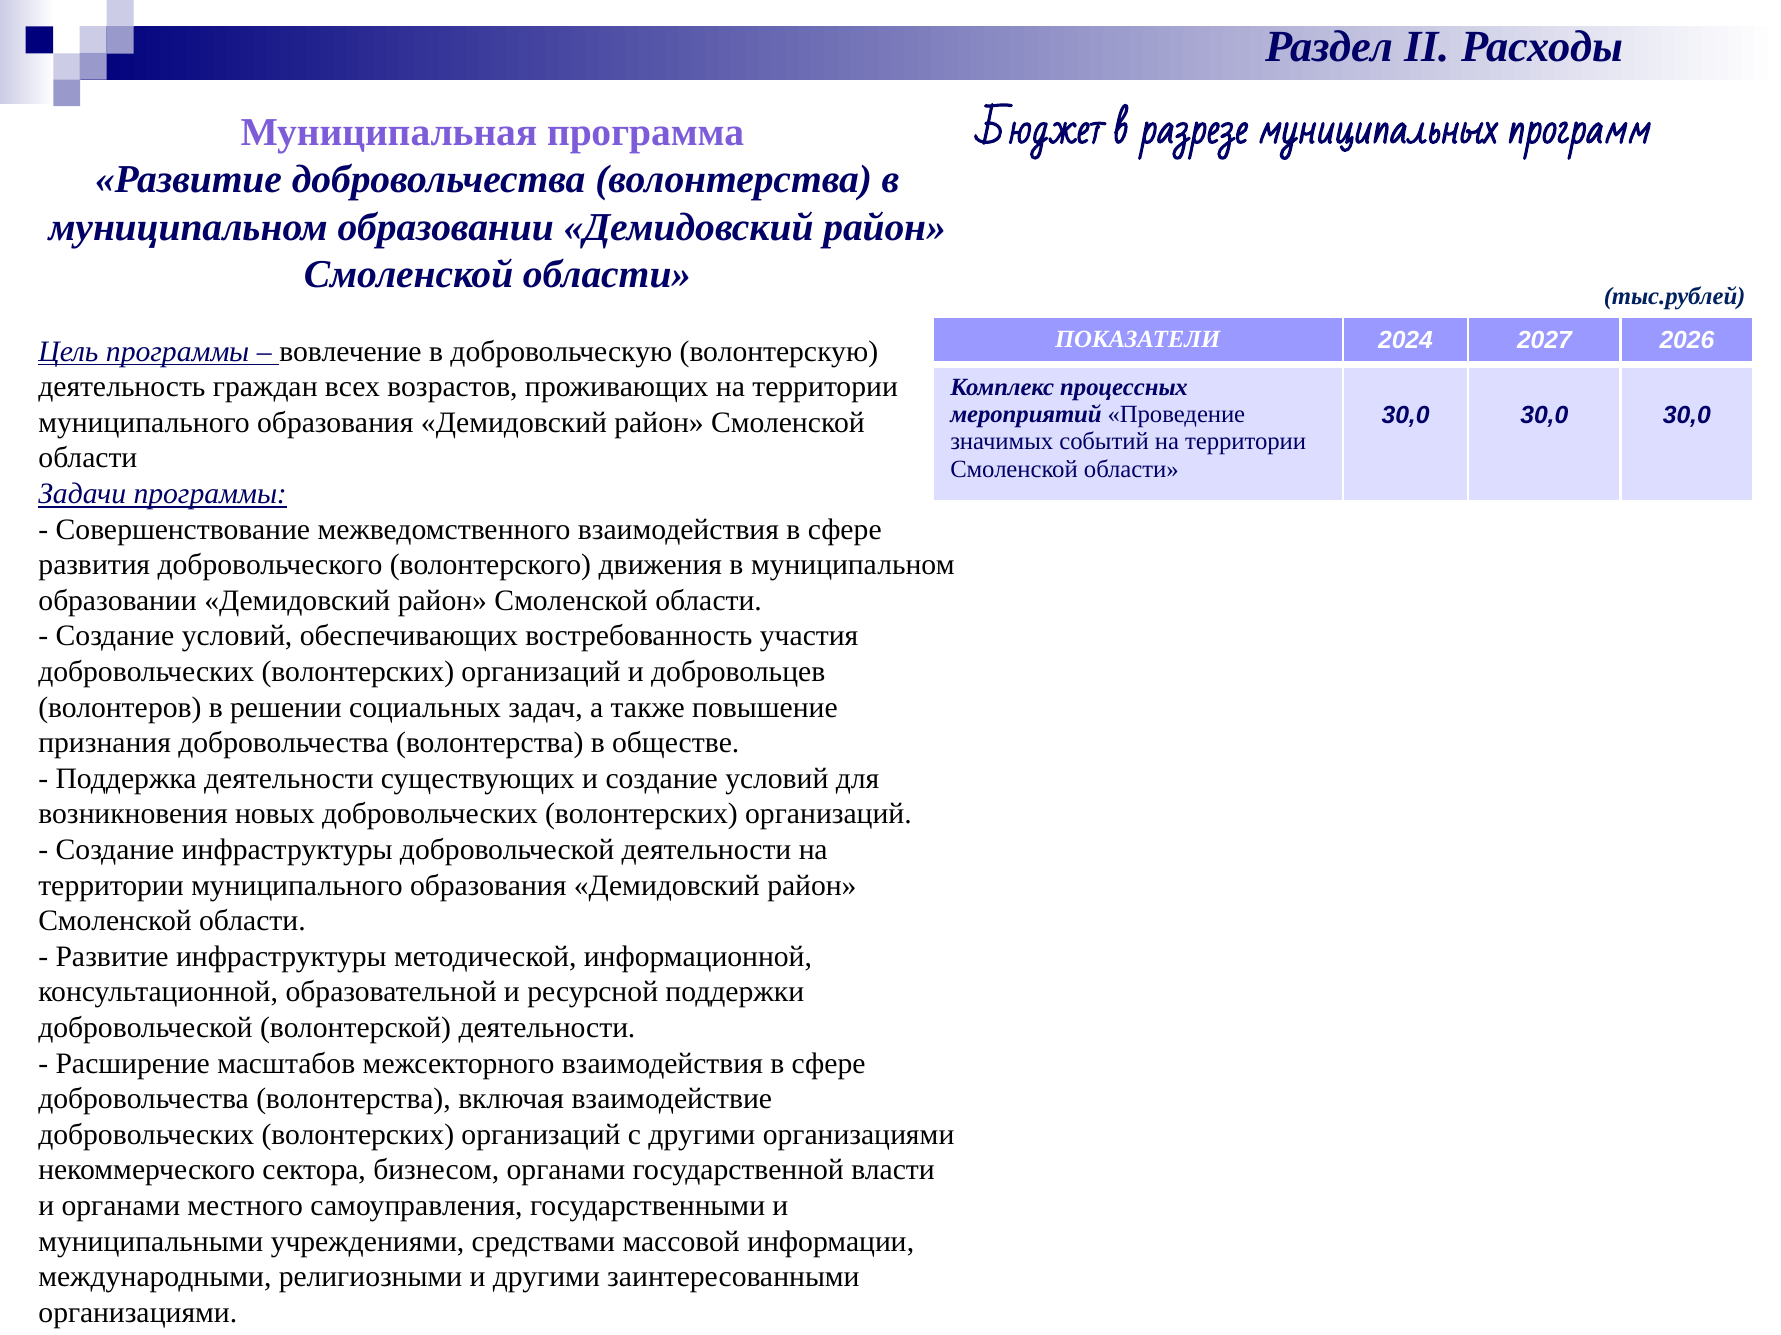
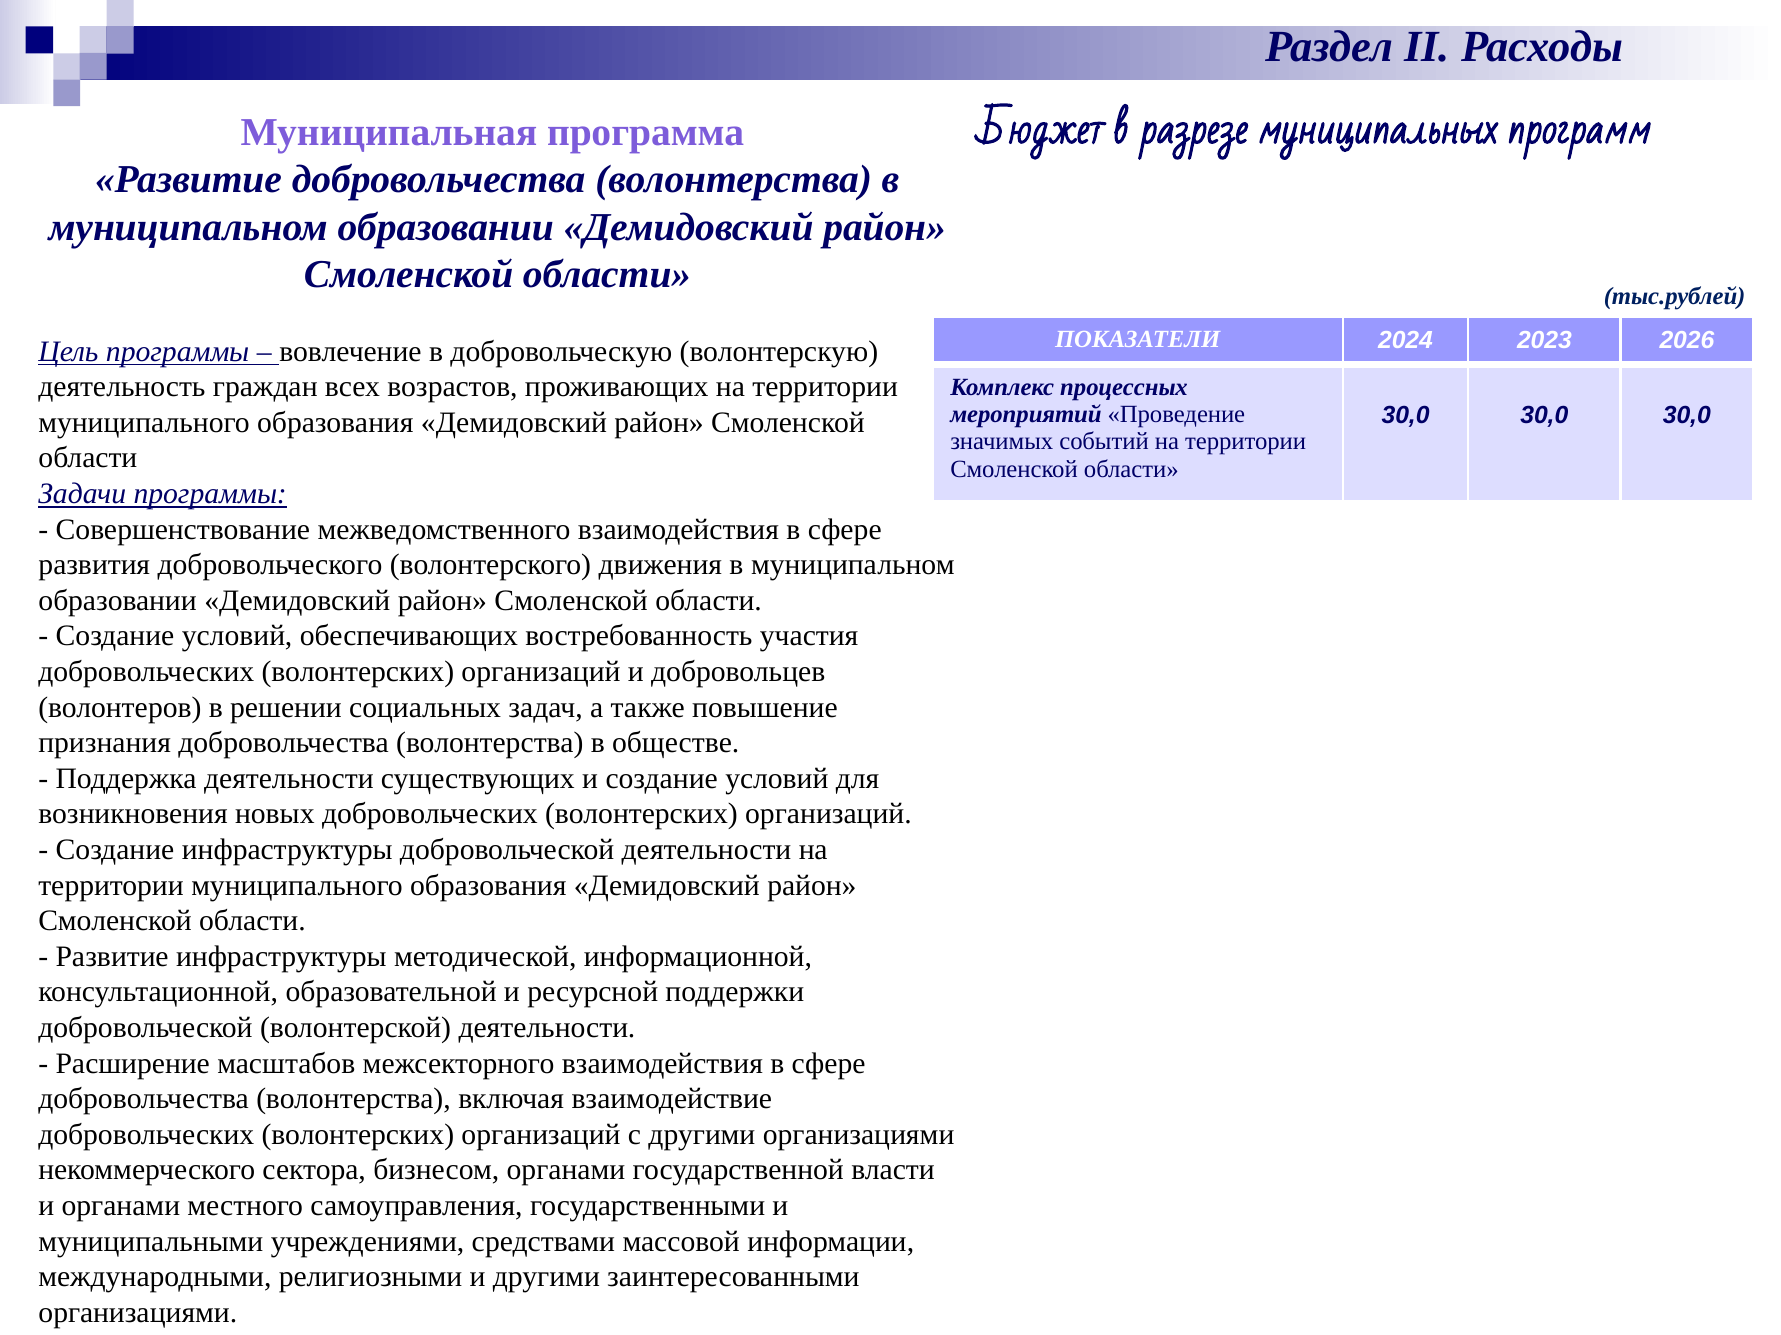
2027: 2027 -> 2023 (1544, 340)
